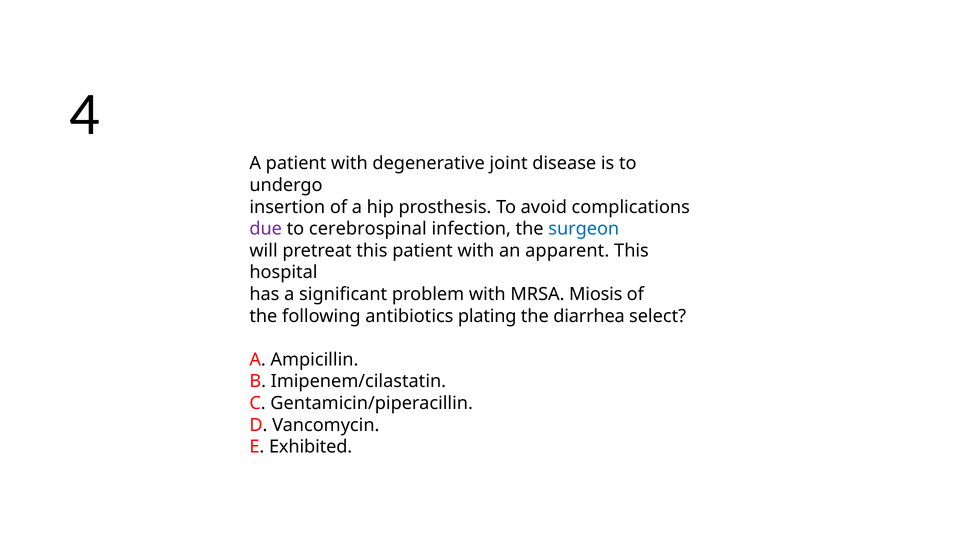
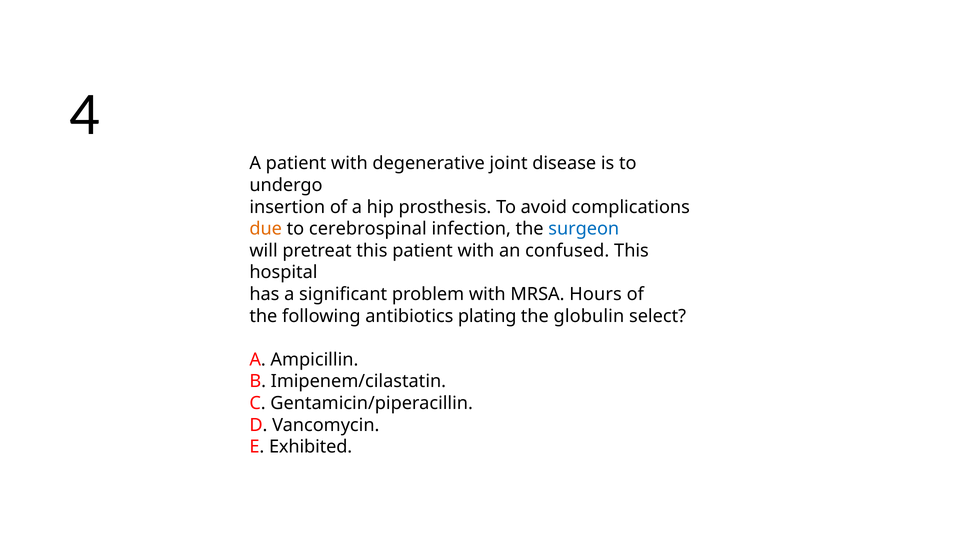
due colour: purple -> orange (266, 229)
apparent: apparent -> confused (567, 251)
Miosis: Miosis -> Hours (596, 294)
diarrhea: diarrhea -> globulin (589, 316)
